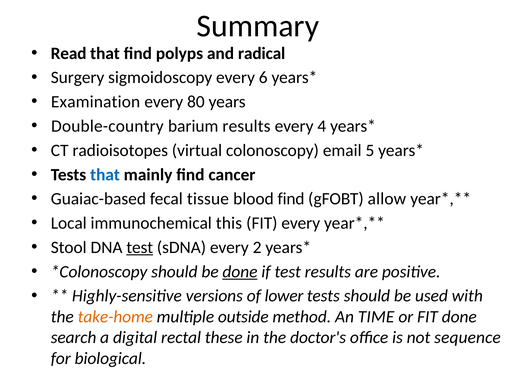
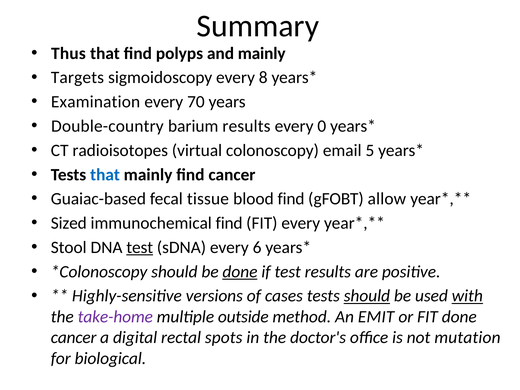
Read: Read -> Thus (68, 53)
and radical: radical -> mainly (262, 53)
Surgery: Surgery -> Targets (77, 78)
6: 6 -> 8 (263, 78)
80: 80 -> 70 (196, 102)
4: 4 -> 0 (322, 126)
Local: Local -> Sized (69, 223)
immunochemical this: this -> find (229, 223)
2: 2 -> 6 (257, 247)
lower: lower -> cases (284, 296)
should underline: none -> present (367, 296)
with underline: none -> present (467, 296)
take-home colour: orange -> purple (115, 317)
TIME: TIME -> EMIT (376, 317)
search: search -> cancer (74, 338)
these: these -> spots (224, 338)
sequence: sequence -> mutation (467, 338)
